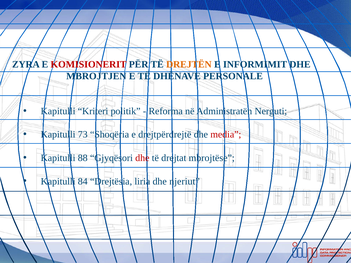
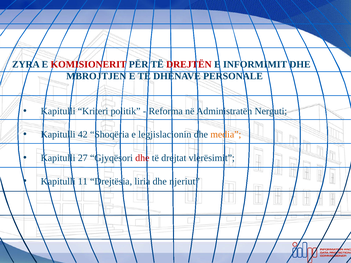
DREJTËN colour: orange -> red (189, 64)
73: 73 -> 42 (83, 135)
drejtpërdrejtë: drejtpërdrejtë -> legjislacionin (165, 135)
media colour: red -> orange (226, 135)
88: 88 -> 27 (83, 158)
mbrojtëse: mbrojtëse -> vlerësimit (212, 158)
84: 84 -> 11 (83, 181)
